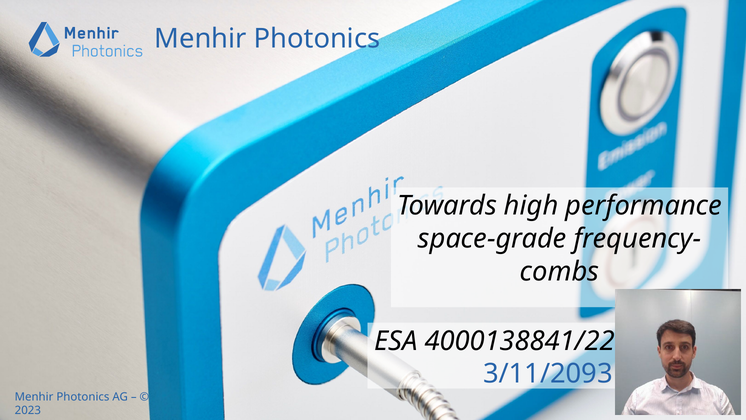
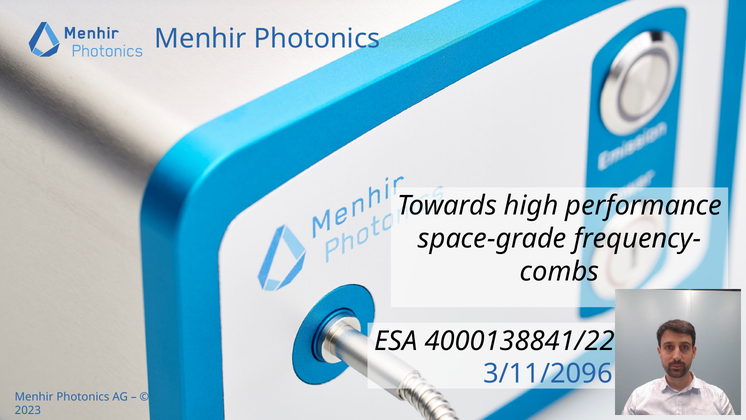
3/11/2093: 3/11/2093 -> 3/11/2096 (548, 374)
